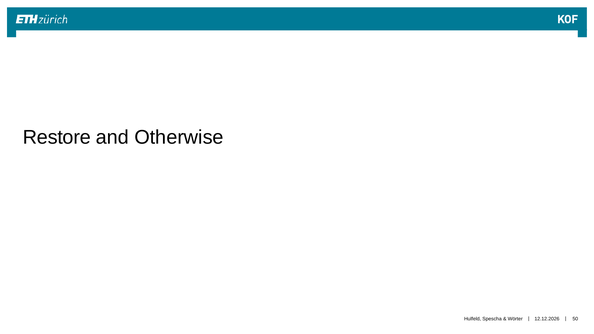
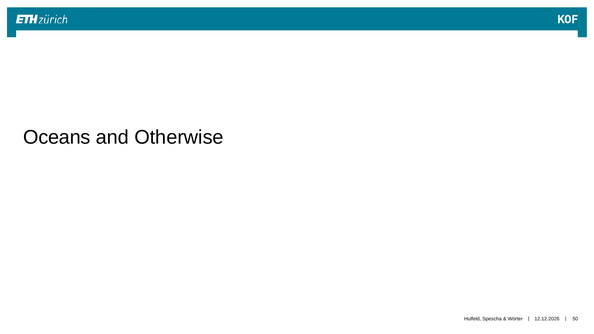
Restore: Restore -> Oceans (57, 137)
